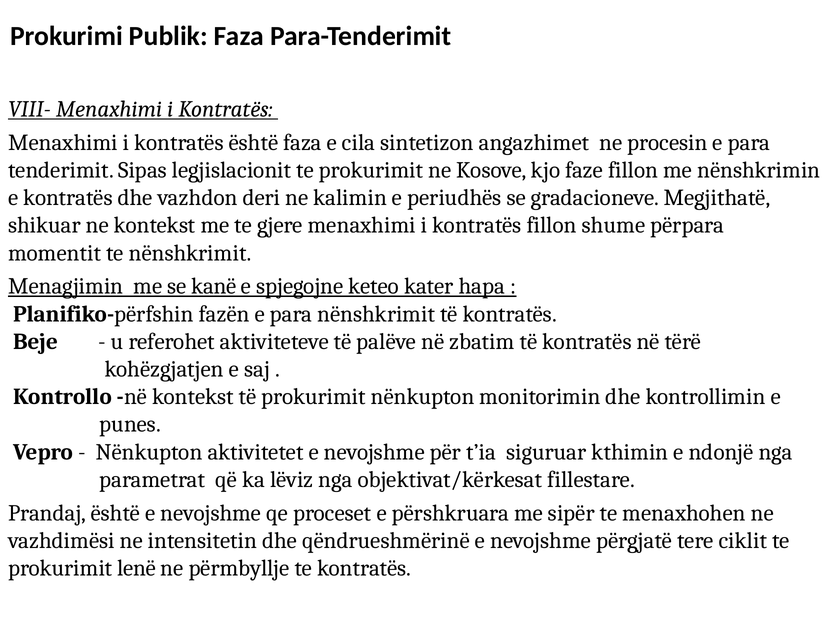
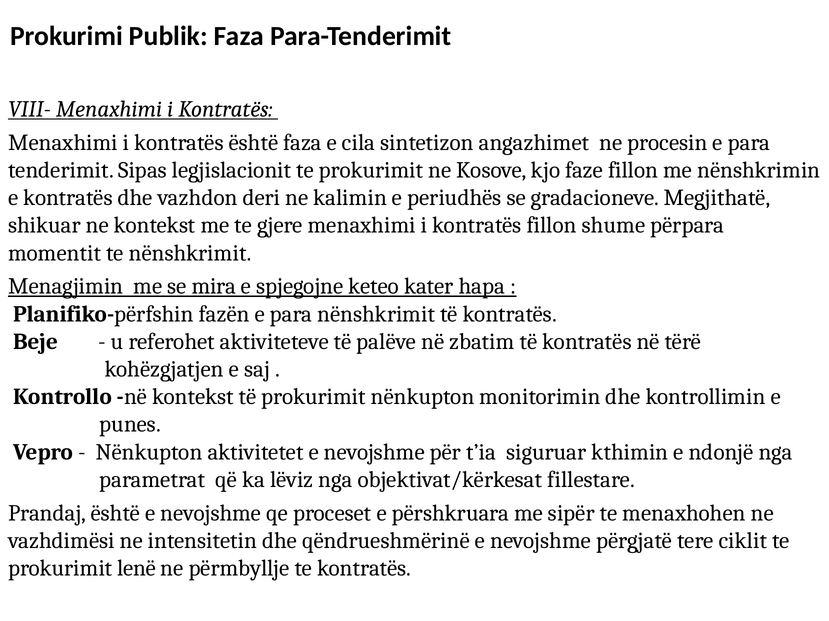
kanë: kanë -> mira (214, 287)
